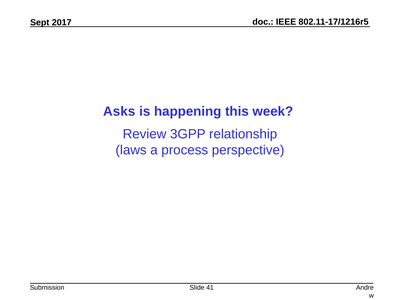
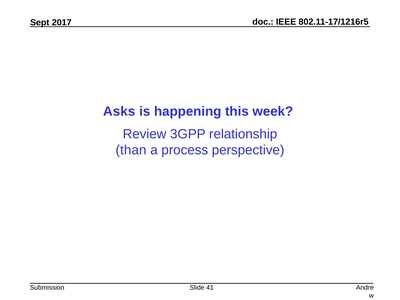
laws: laws -> than (131, 150)
